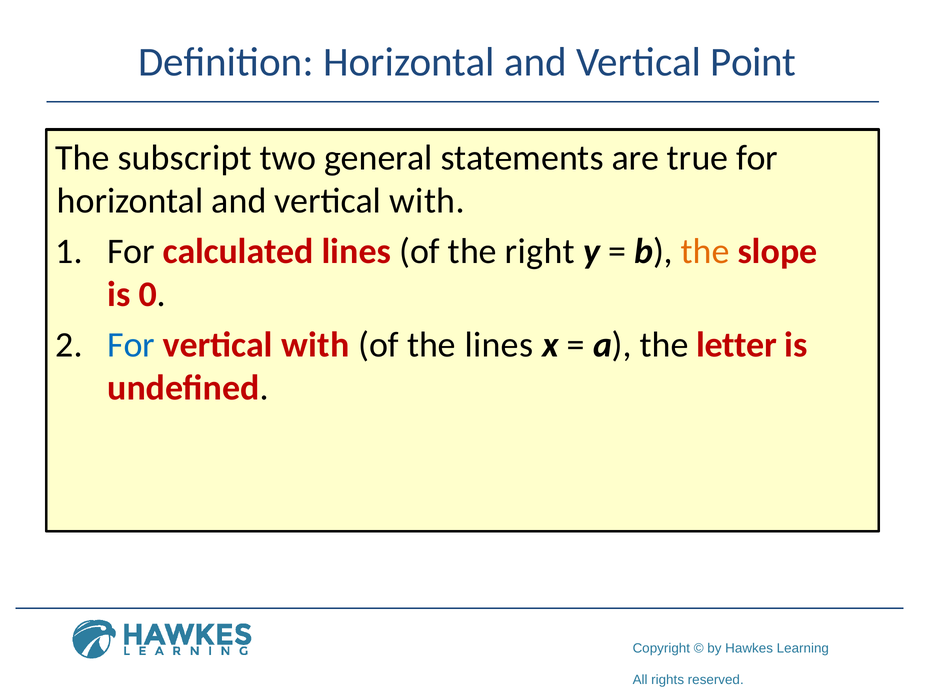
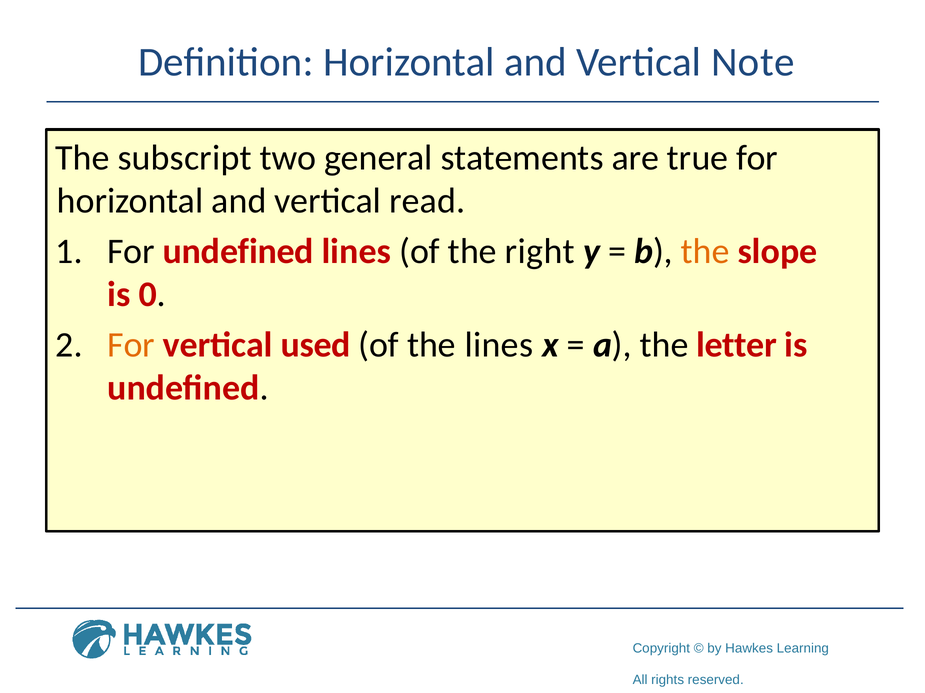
Point: Point -> Note (753, 62)
and vertical with: with -> read (427, 201)
For calculated: calculated -> undefined (238, 252)
For colour: blue -> orange (131, 345)
with: with -> used (316, 345)
